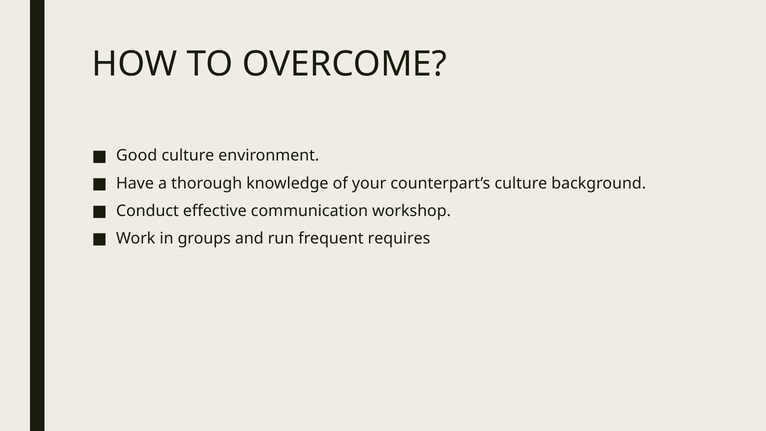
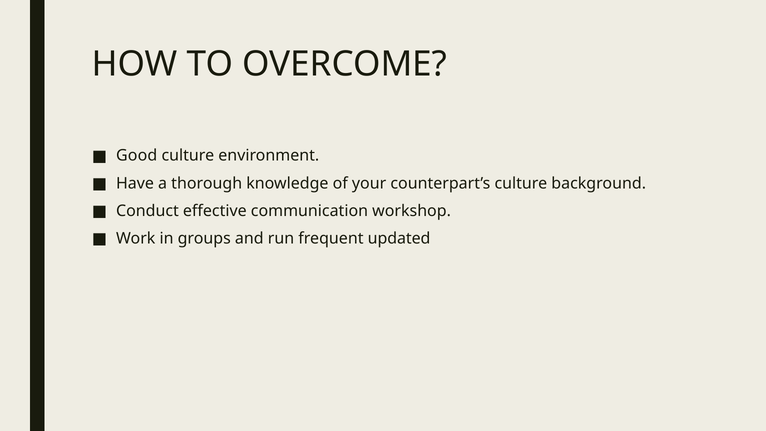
requires: requires -> updated (399, 238)
